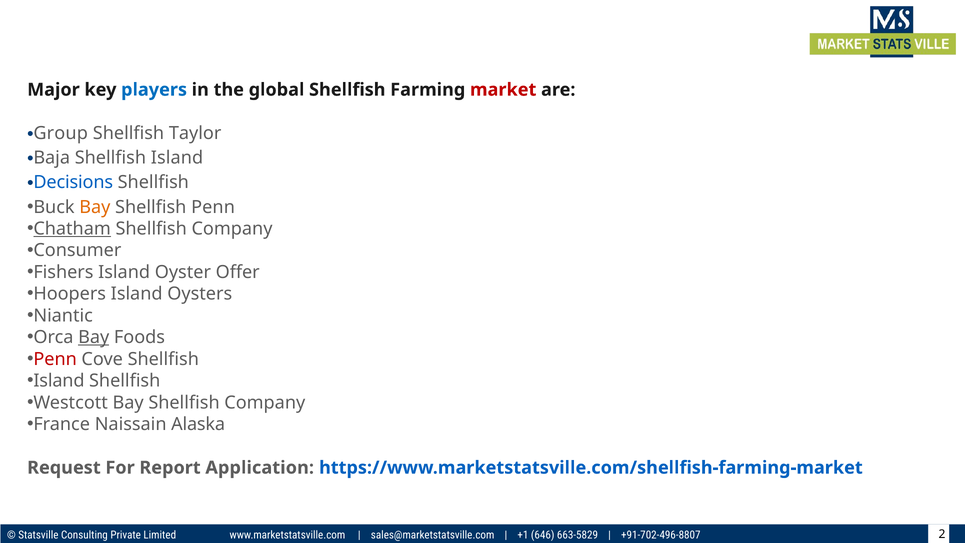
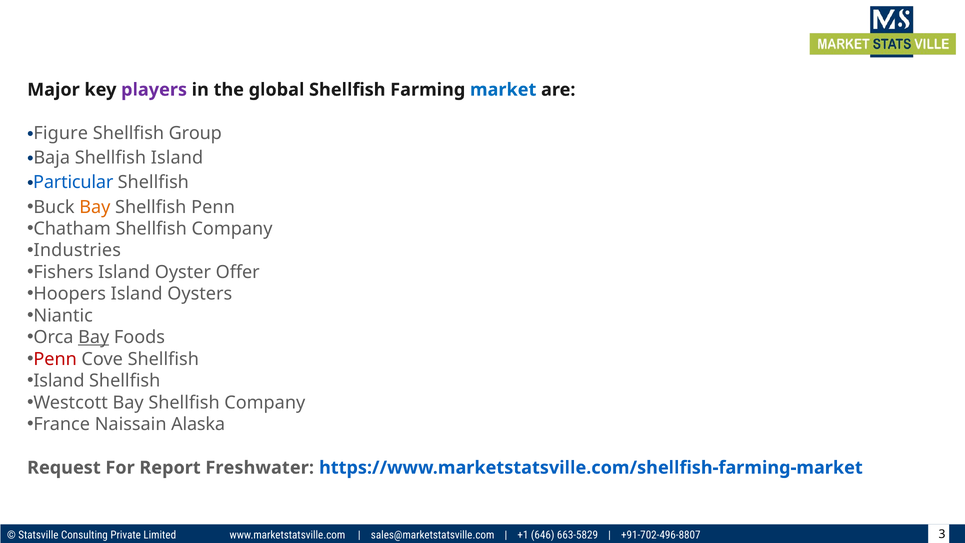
players colour: blue -> purple (154, 90)
market colour: red -> blue (503, 90)
Group: Group -> Figure (61, 133)
Taylor: Taylor -> Group (195, 133)
Decisions: Decisions -> Particular (73, 182)
Chatham underline: present -> none (72, 229)
Consumer: Consumer -> Industries (77, 250)
Application: Application -> Freshwater (260, 468)
2: 2 -> 3 (942, 534)
